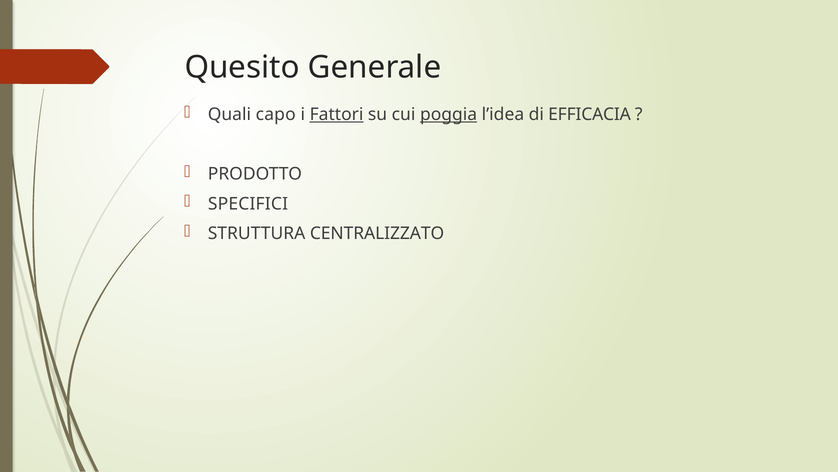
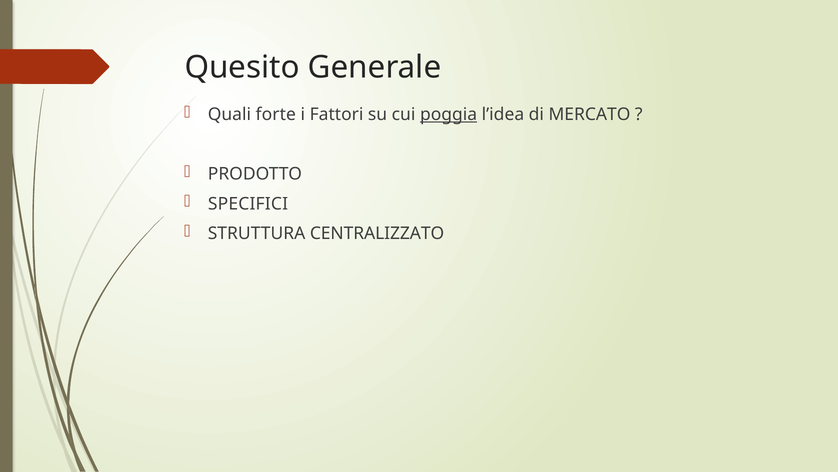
capo: capo -> forte (276, 114)
Fattori underline: present -> none (337, 114)
EFFICACIA: EFFICACIA -> MERCATO (589, 114)
